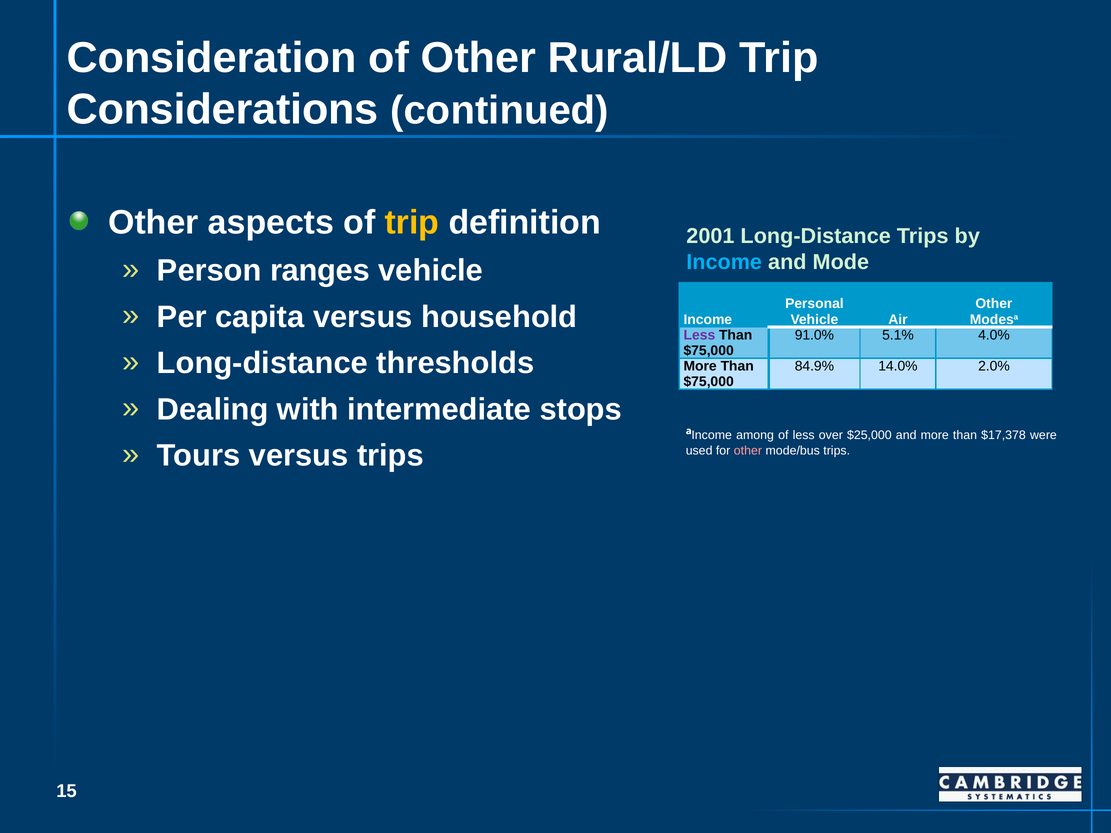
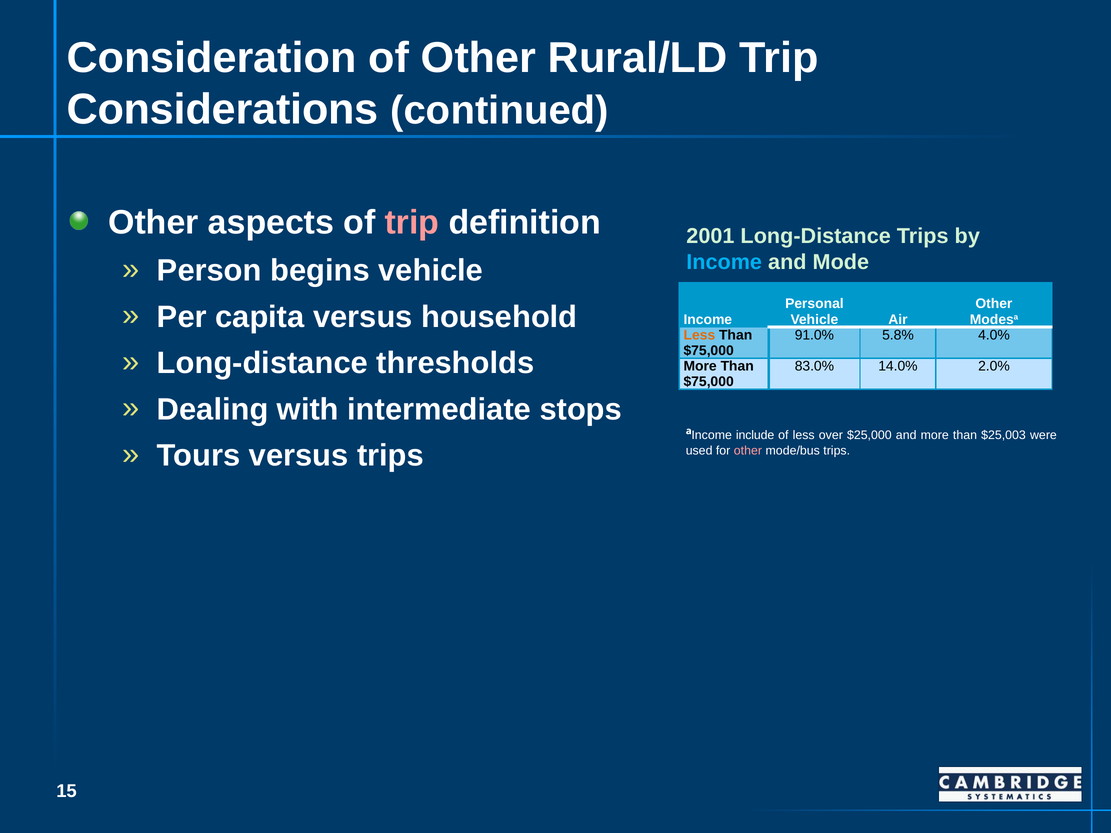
trip colour: yellow -> pink (412, 223)
ranges: ranges -> begins (320, 271)
Less colour: purple -> orange (699, 335)
5.1%: 5.1% -> 5.8% (898, 335)
84.9%: 84.9% -> 83.0% (814, 366)
among: among -> include (755, 435)
$17,378: $17,378 -> $25,003 (1003, 435)
